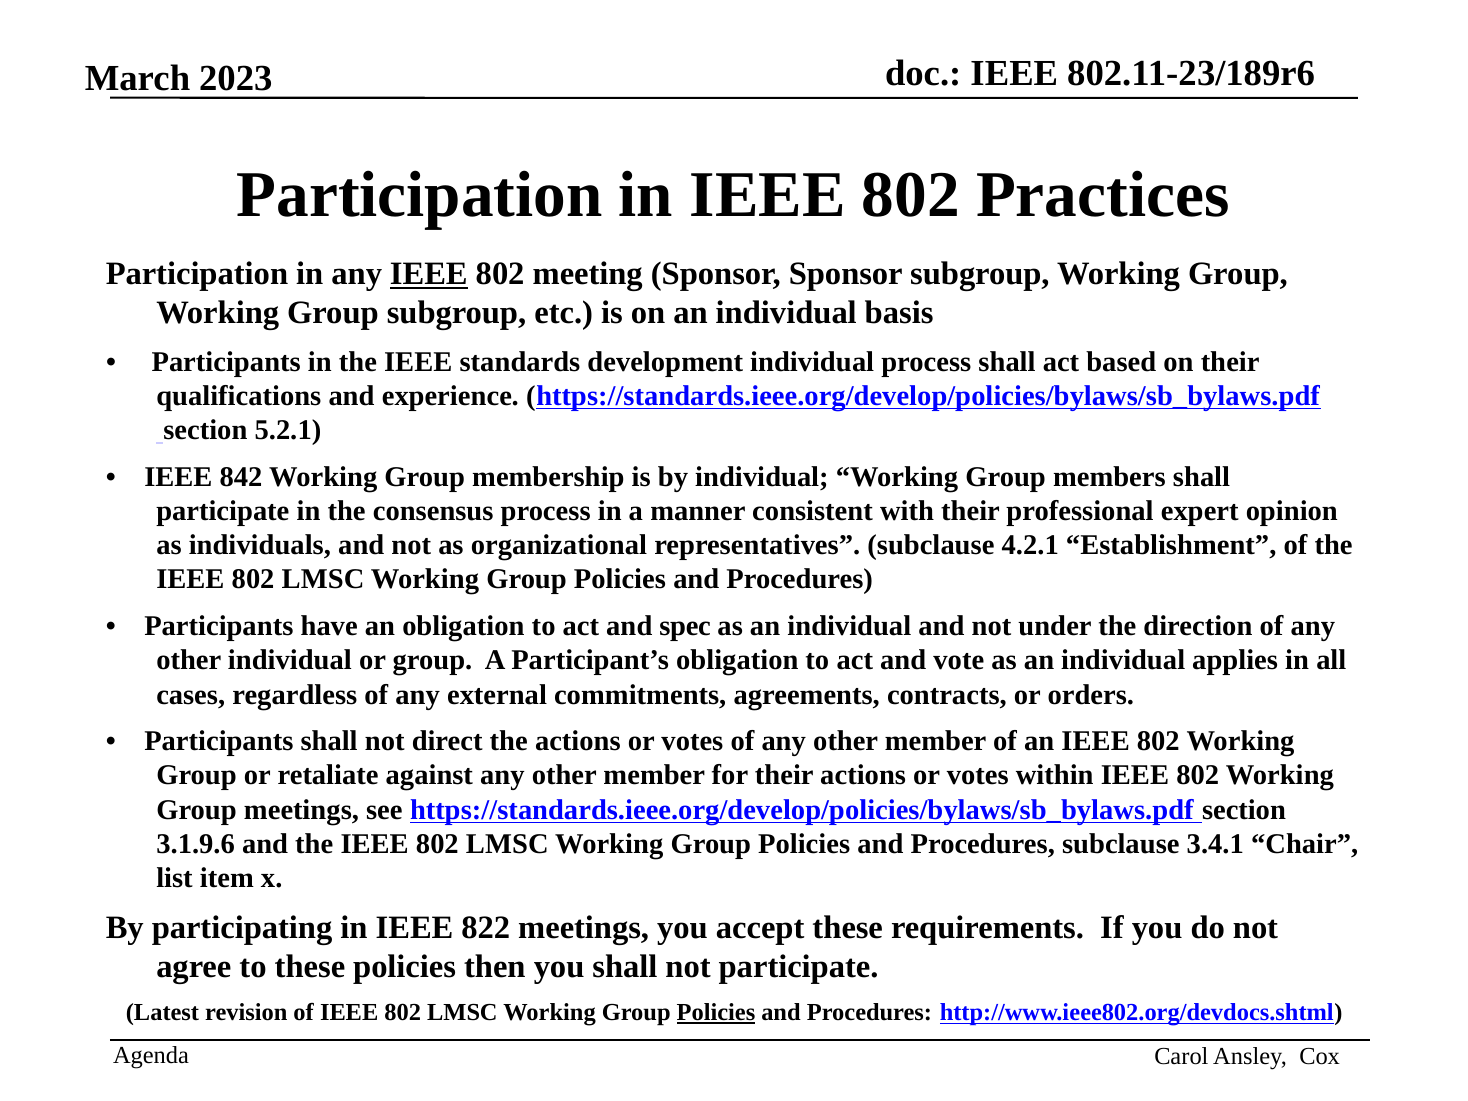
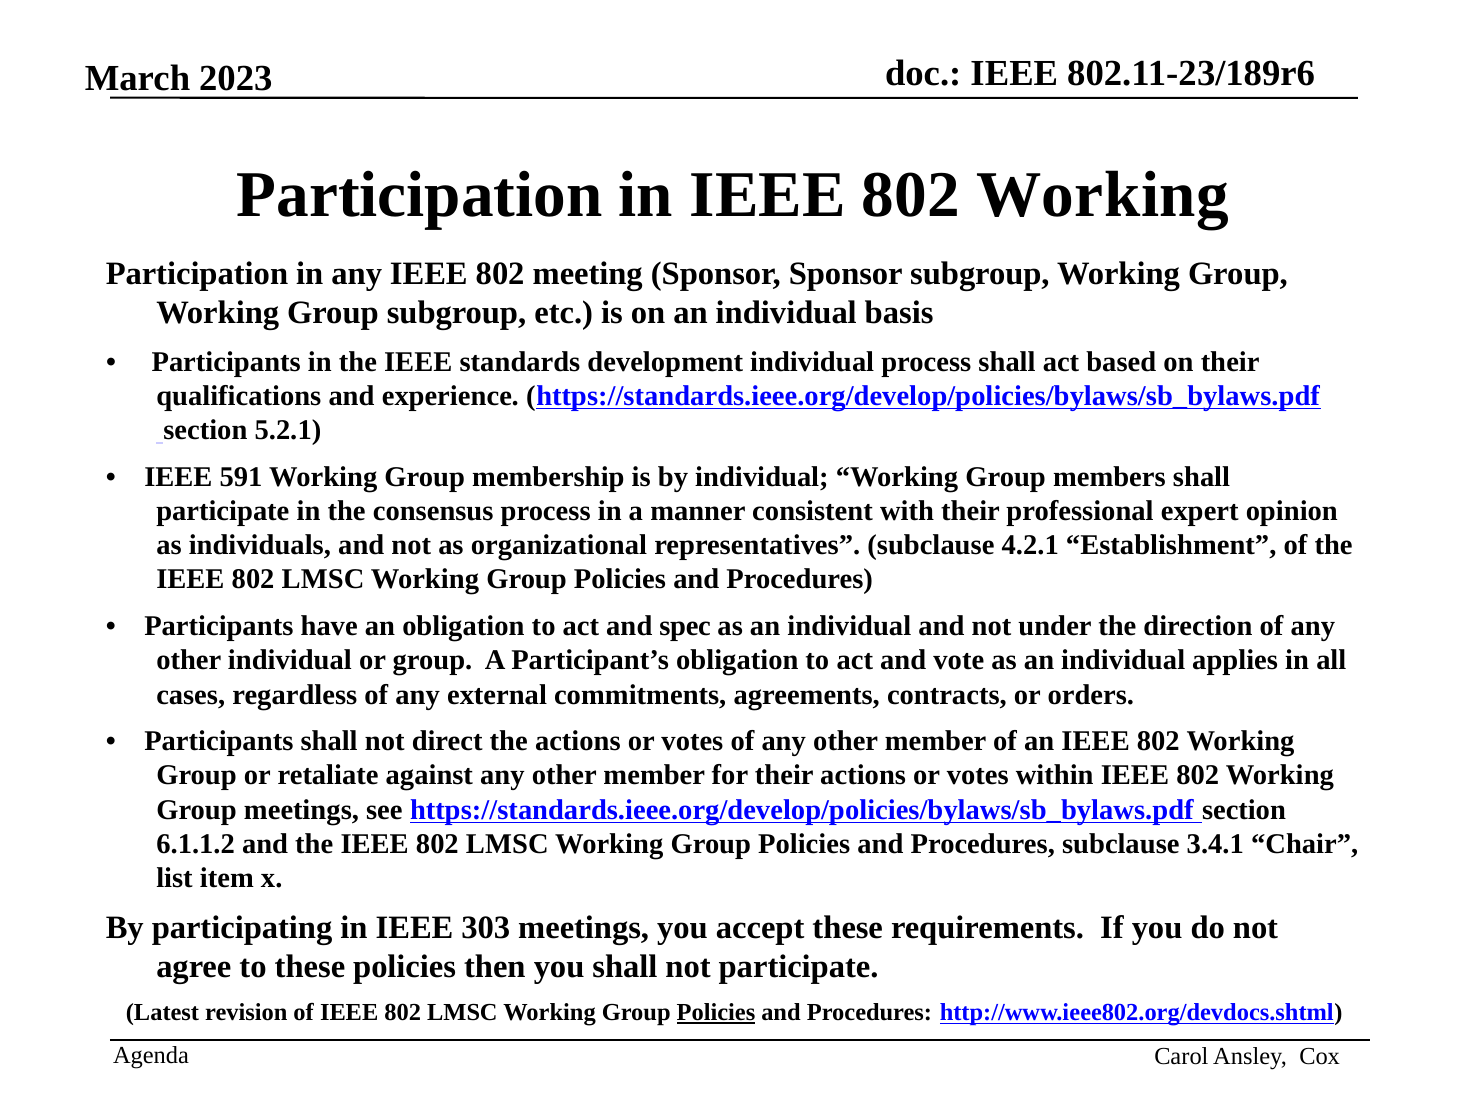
in IEEE 802 Practices: Practices -> Working (1103, 195)
IEEE underline: present -> none (429, 274)
842: 842 -> 591 (241, 477)
3.1.9.6: 3.1.9.6 -> 6.1.1.2 (196, 844)
822: 822 -> 303 (486, 927)
